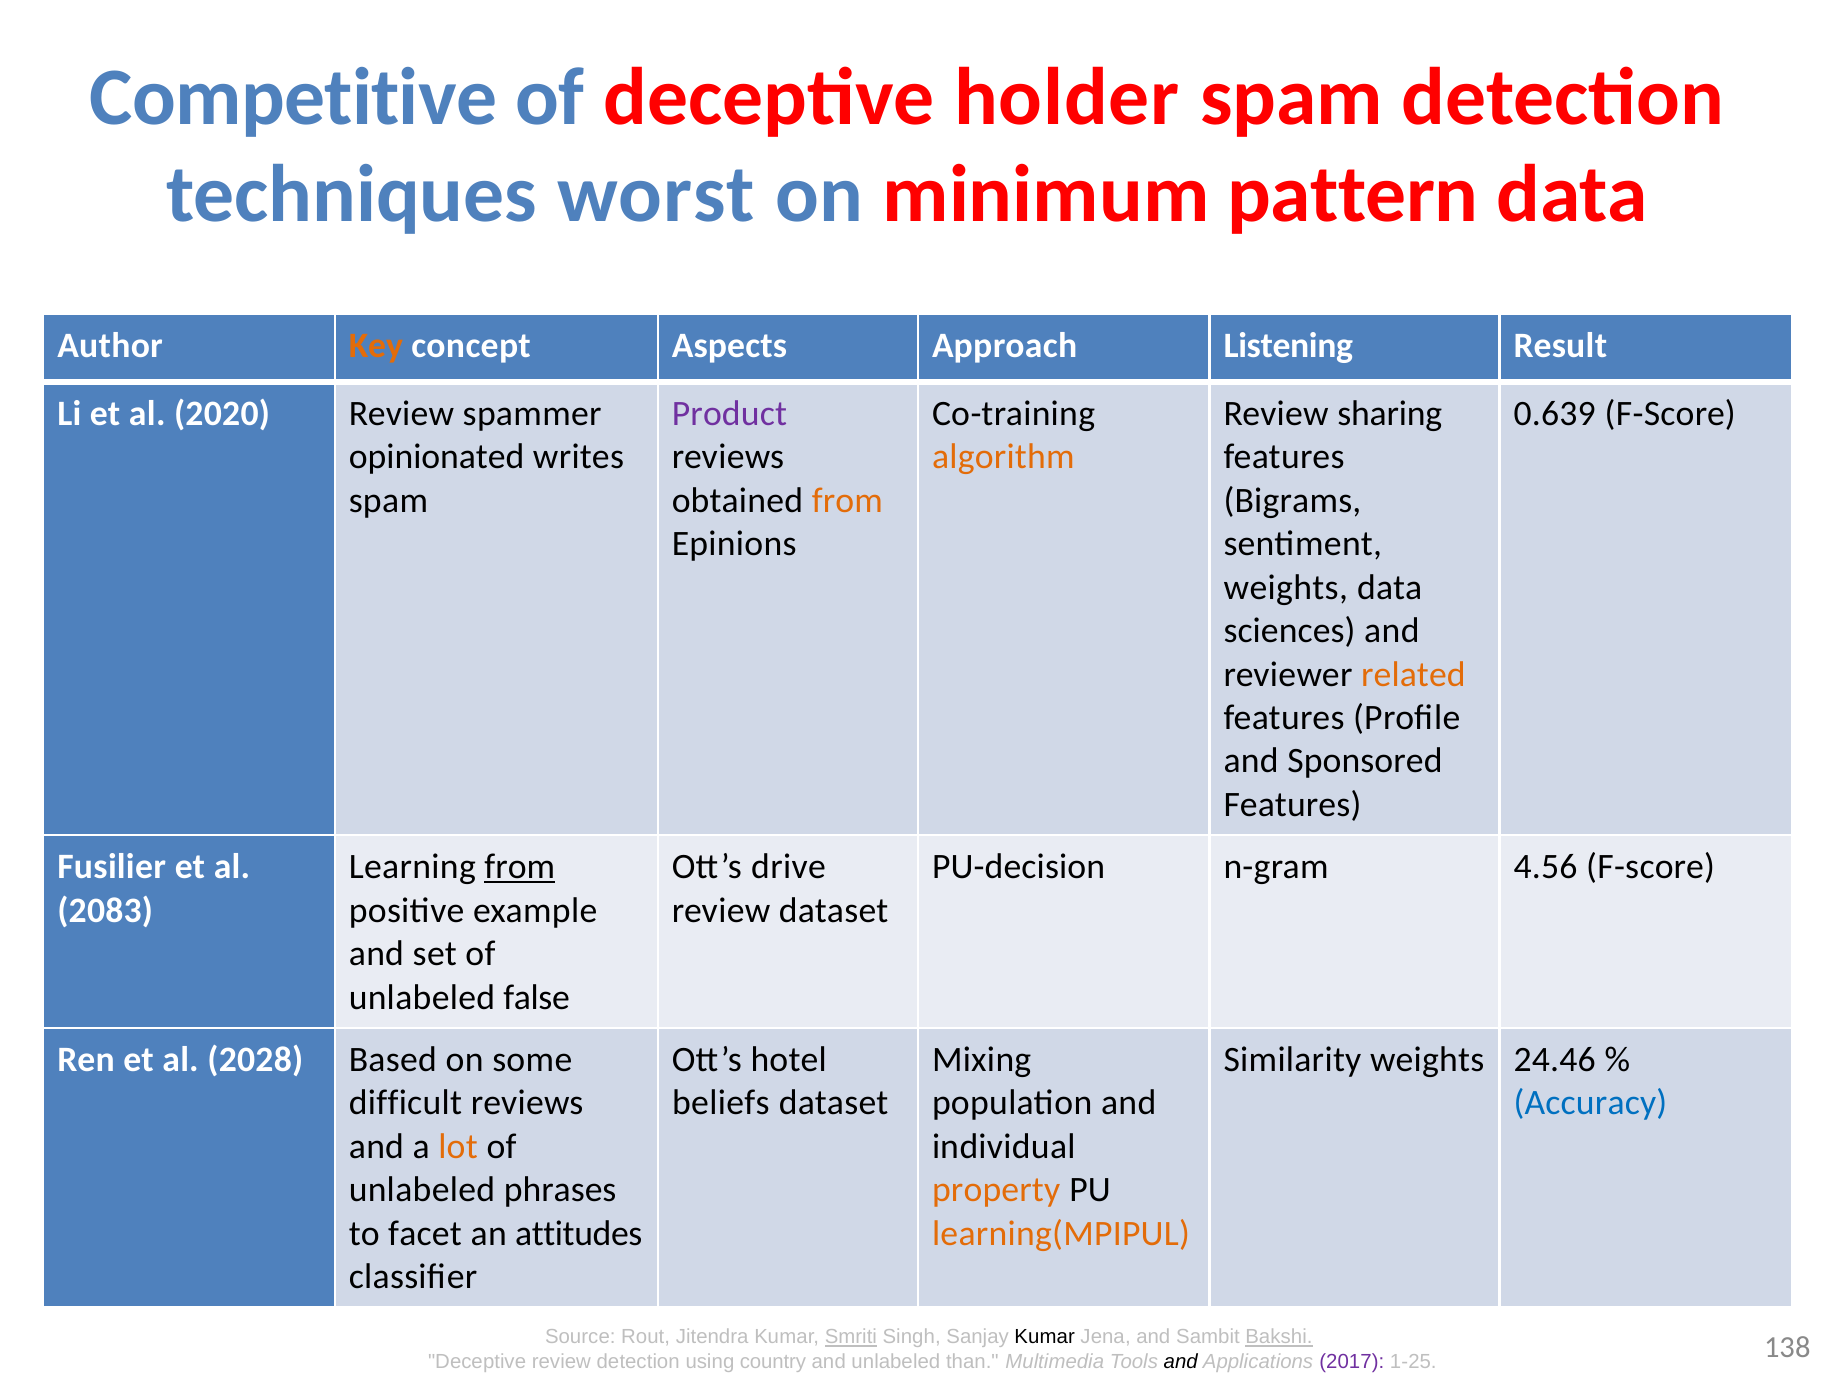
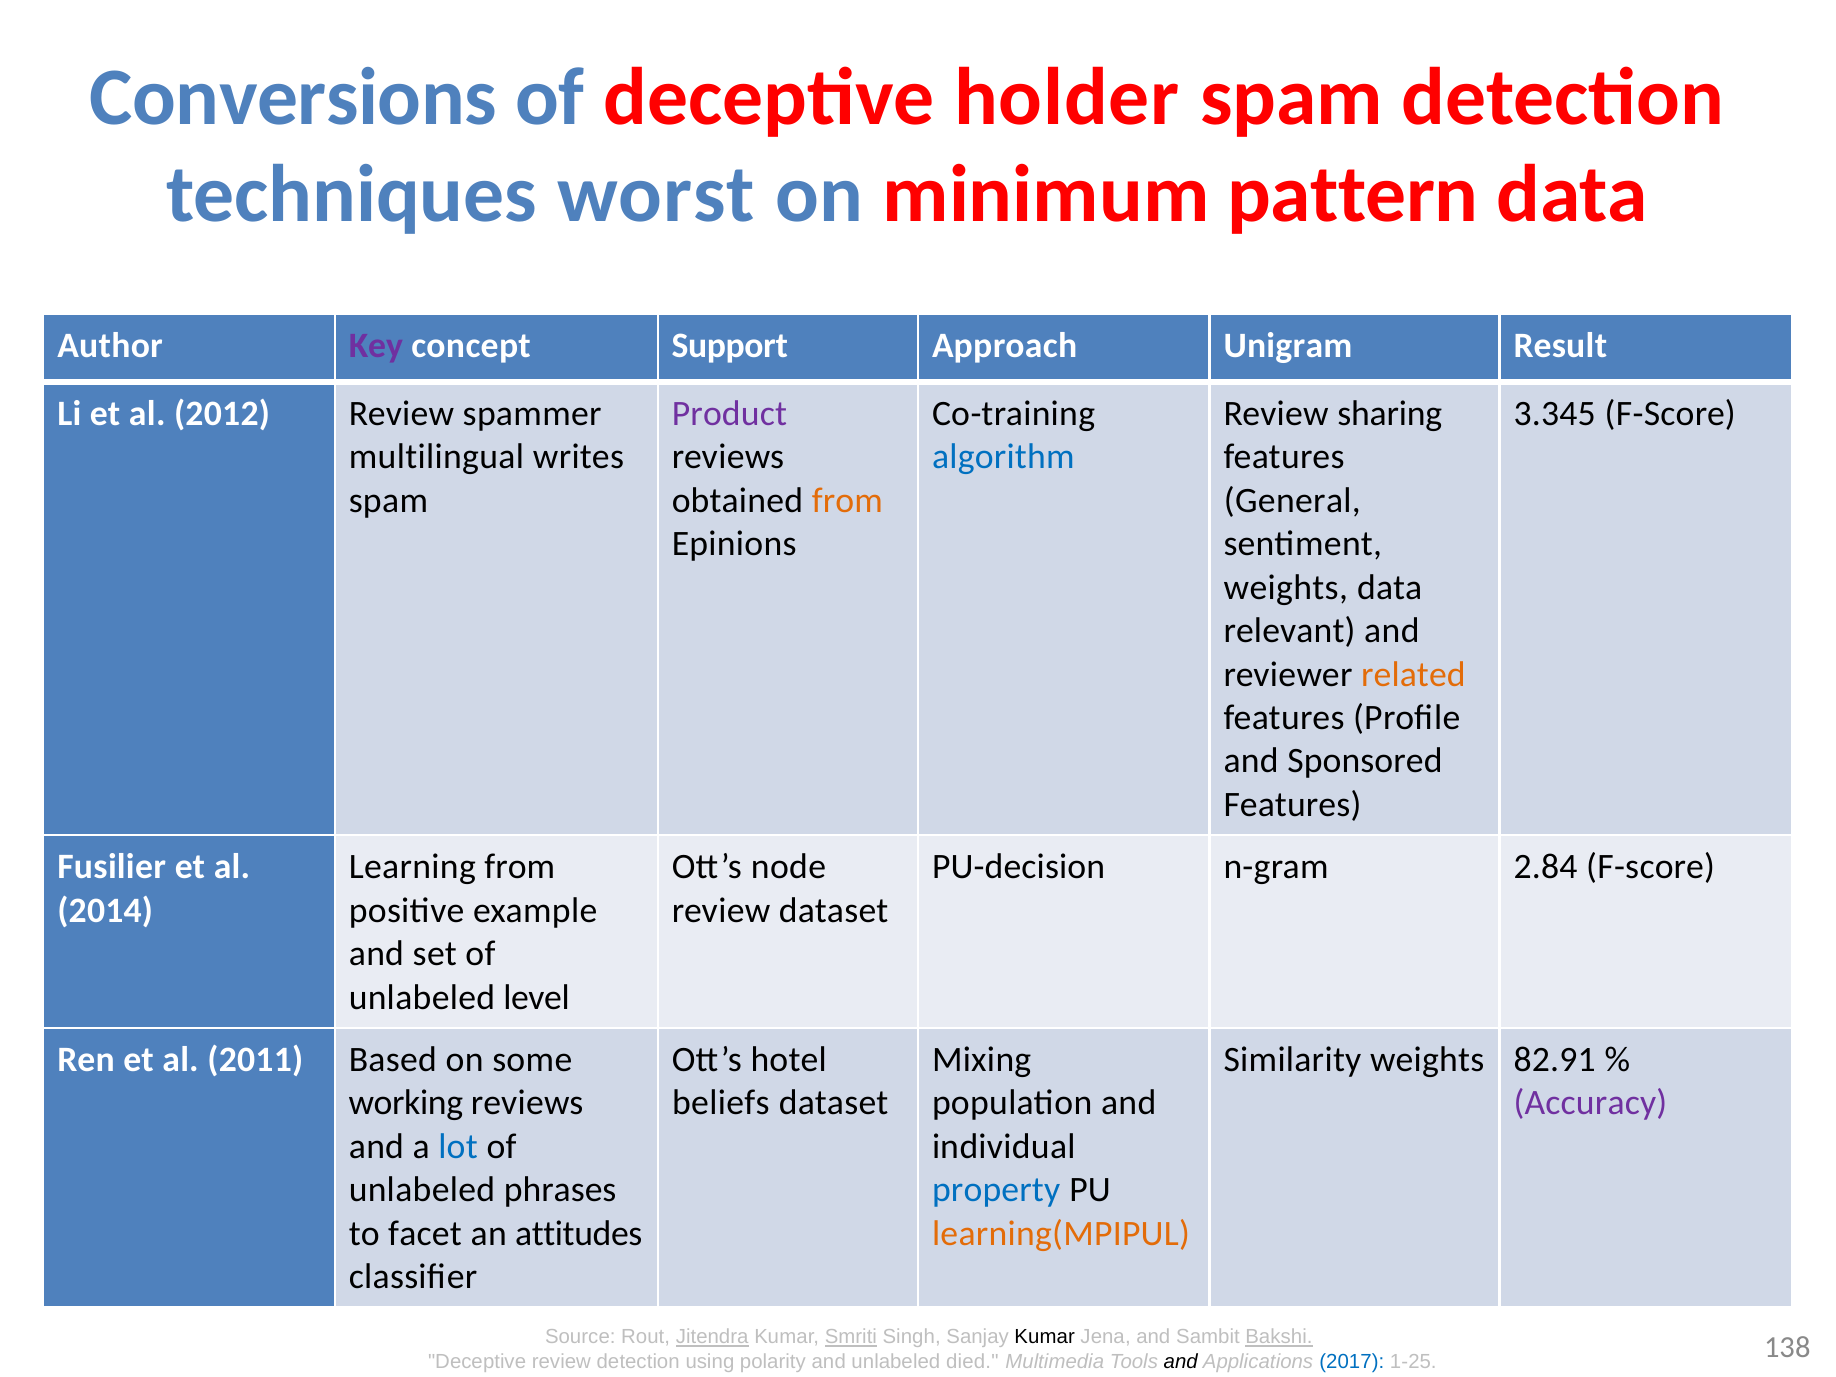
Competitive: Competitive -> Conversions (293, 97)
Key colour: orange -> purple (376, 346)
Aspects: Aspects -> Support (730, 346)
Listening: Listening -> Unigram (1288, 346)
2020: 2020 -> 2012 (222, 414)
0.639: 0.639 -> 3.345 (1555, 414)
opinionated: opinionated -> multilingual (436, 457)
algorithm colour: orange -> blue (1003, 457)
Bigrams: Bigrams -> General (1292, 501)
sciences: sciences -> relevant (1289, 631)
from underline: present -> none (520, 867)
drive: drive -> node (788, 867)
4.56: 4.56 -> 2.84 (1546, 867)
2083: 2083 -> 2014 (105, 910)
false: false -> level (537, 997)
2028: 2028 -> 2011 (255, 1060)
24.46: 24.46 -> 82.91 (1555, 1060)
difficult: difficult -> working (406, 1103)
Accuracy colour: blue -> purple (1590, 1103)
lot colour: orange -> blue (458, 1146)
property colour: orange -> blue (996, 1190)
Jitendra underline: none -> present (712, 1337)
country: country -> polarity (773, 1362)
than: than -> died (972, 1362)
2017 colour: purple -> blue (1352, 1362)
